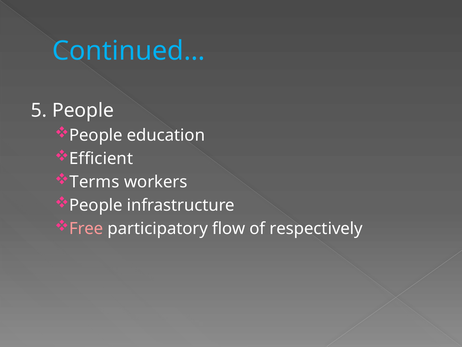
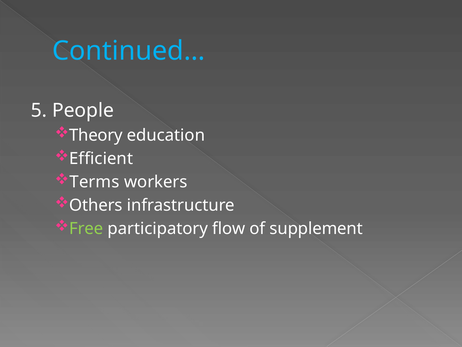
People: People -> Theory (96, 135)
People: People -> Others (96, 205)
Free colour: pink -> light green (86, 228)
respectively: respectively -> supplement (316, 228)
